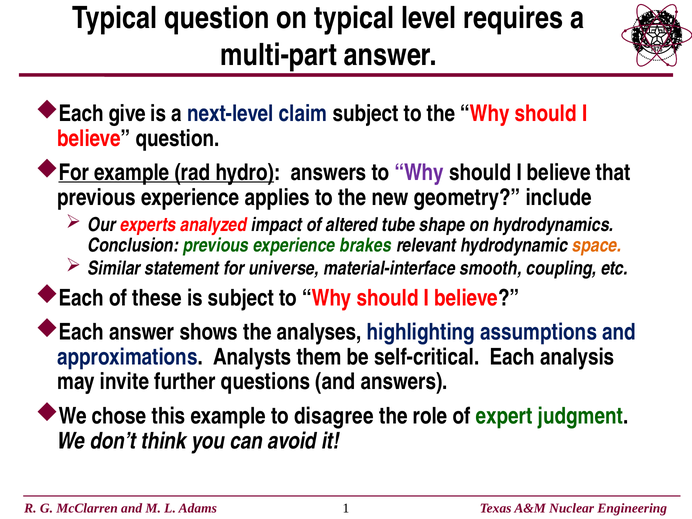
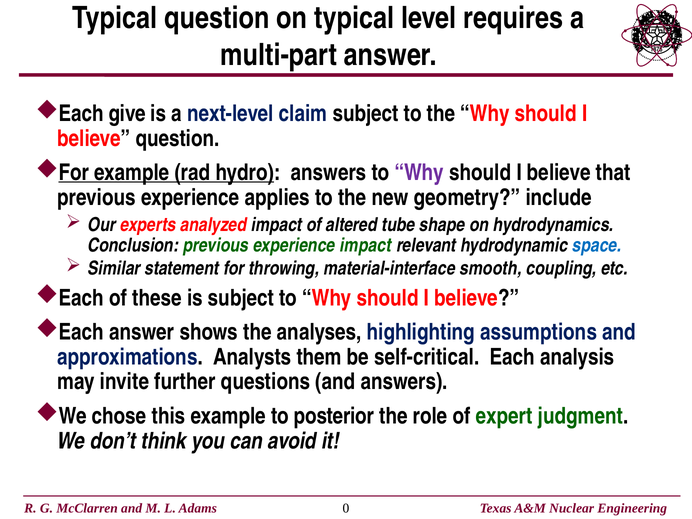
experience brakes: brakes -> impact (366, 245)
space colour: orange -> blue (597, 245)
universe: universe -> throwing (284, 268)
disagree: disagree -> posterior (334, 416)
1: 1 -> 0 (346, 508)
